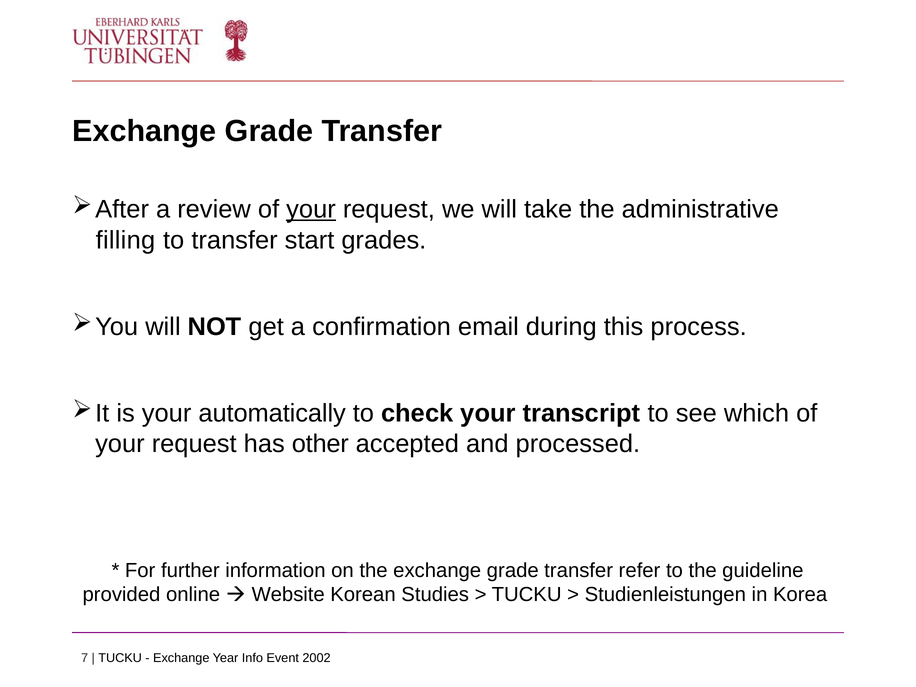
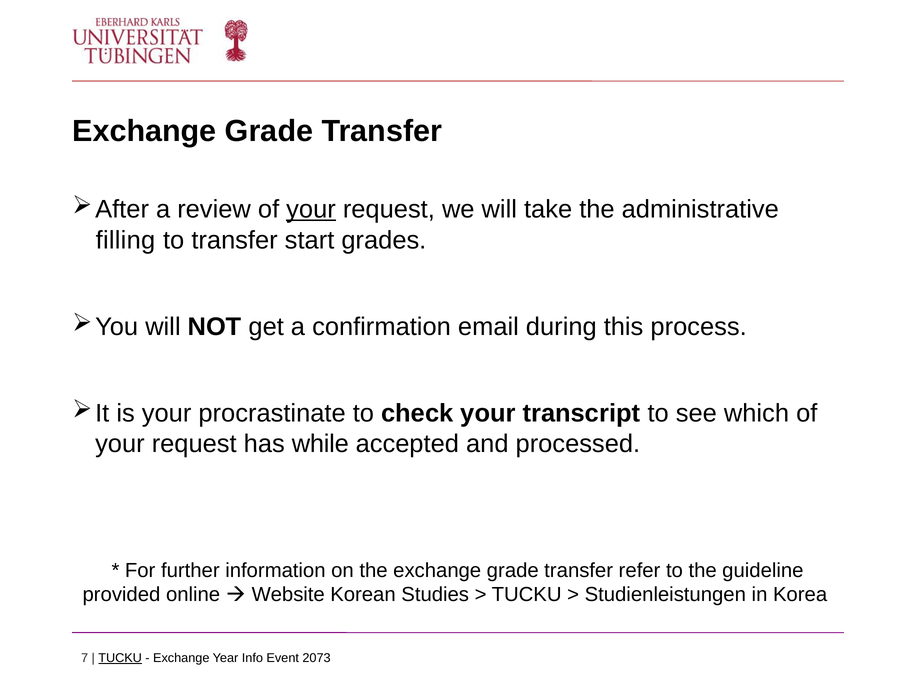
automatically: automatically -> procrastinate (272, 413)
other: other -> while (320, 444)
TUCKU underline: none -> present (120, 658)
2002: 2002 -> 2073 (317, 658)
